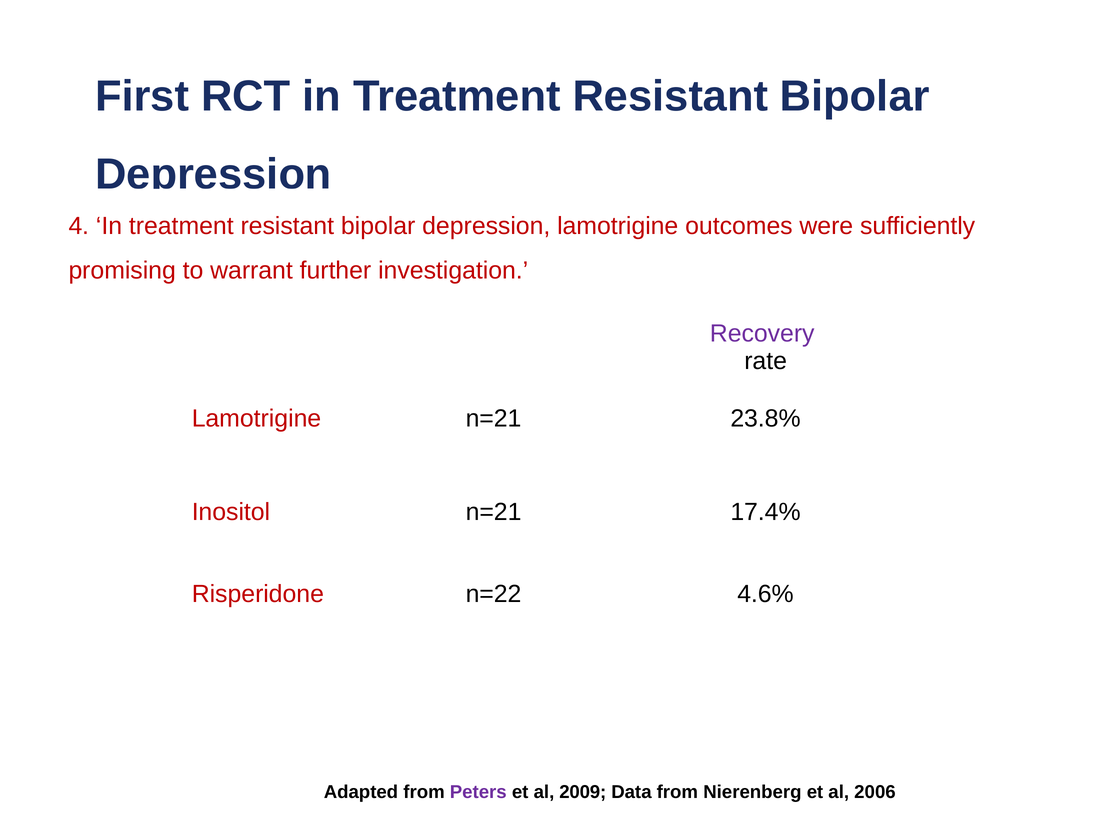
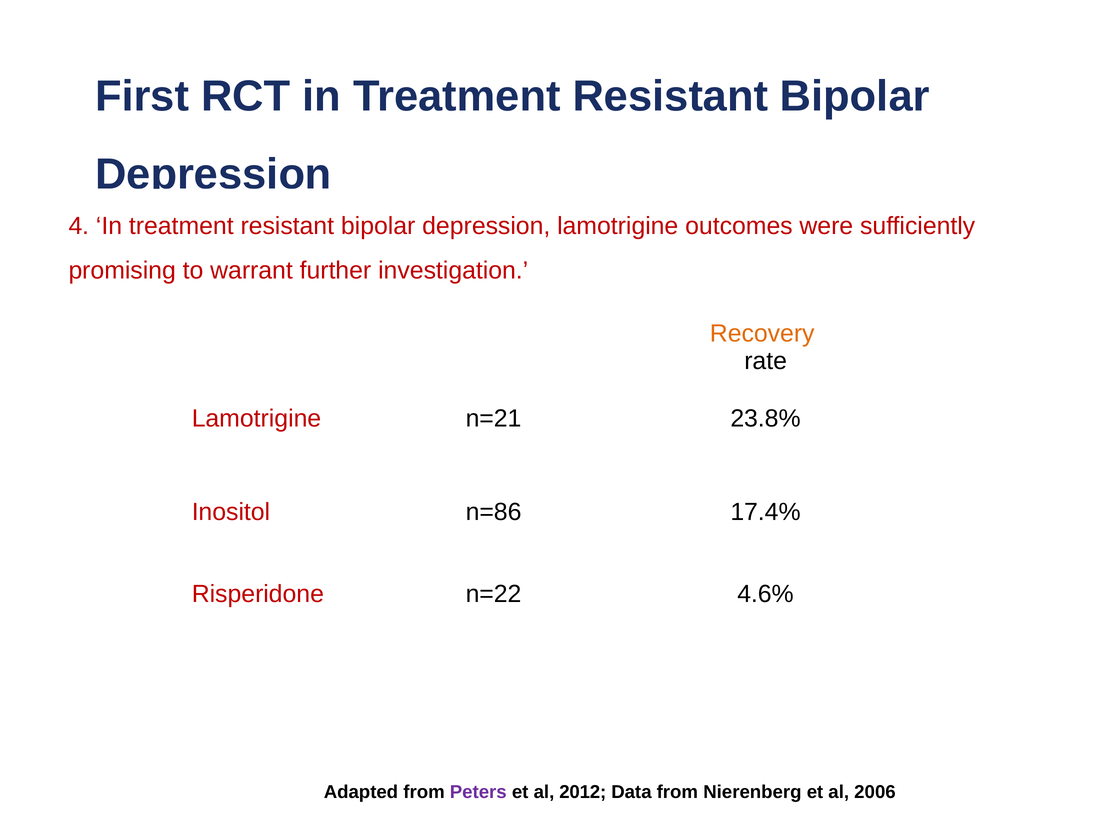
Recovery colour: purple -> orange (762, 334)
Inositol n=21: n=21 -> n=86 (494, 512)
2009: 2009 -> 2012 (583, 793)
